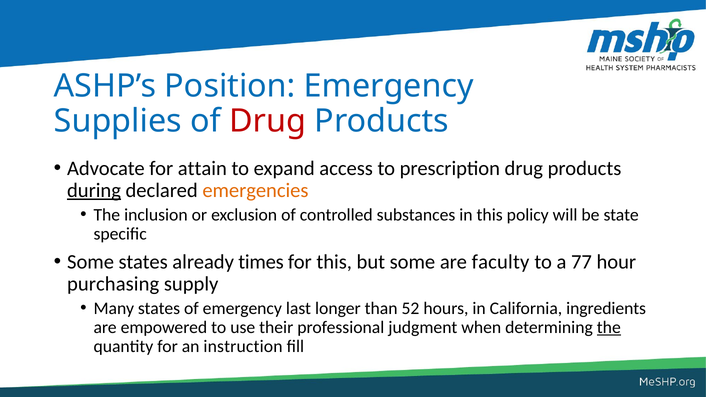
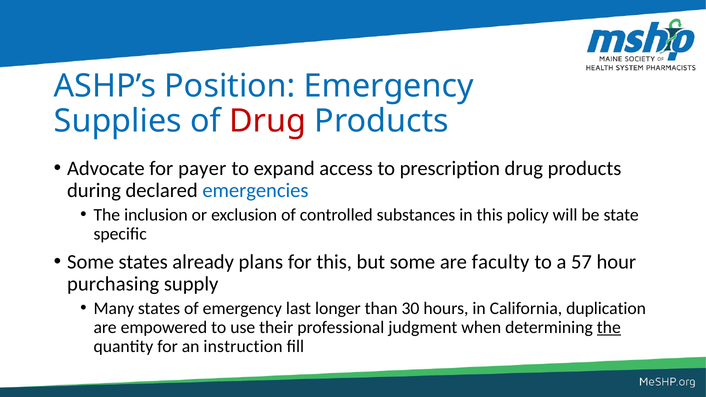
attain: attain -> payer (202, 168)
during underline: present -> none (94, 190)
emergencies colour: orange -> blue (255, 190)
times: times -> plans (261, 262)
77: 77 -> 57 (581, 262)
52: 52 -> 30 (410, 308)
ingredients: ingredients -> duplication (606, 308)
